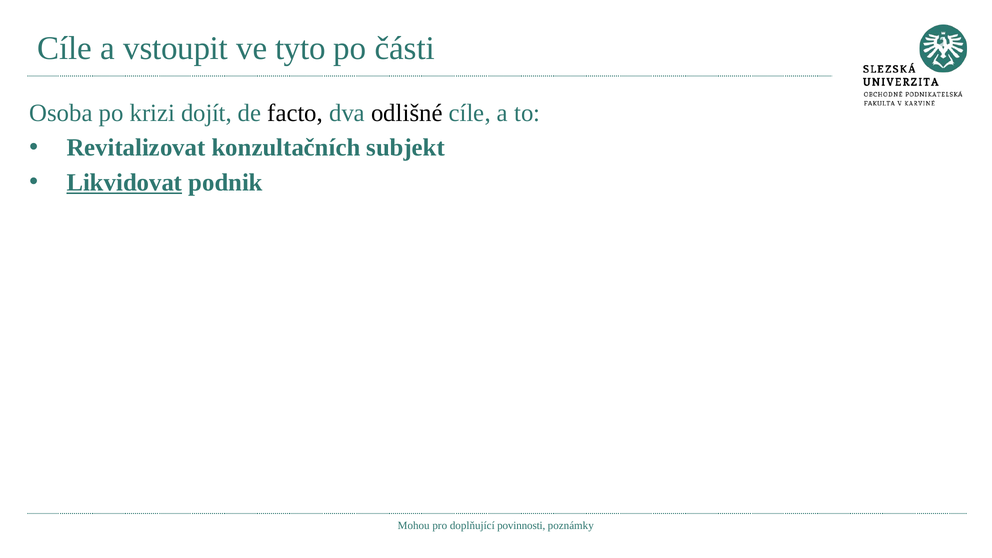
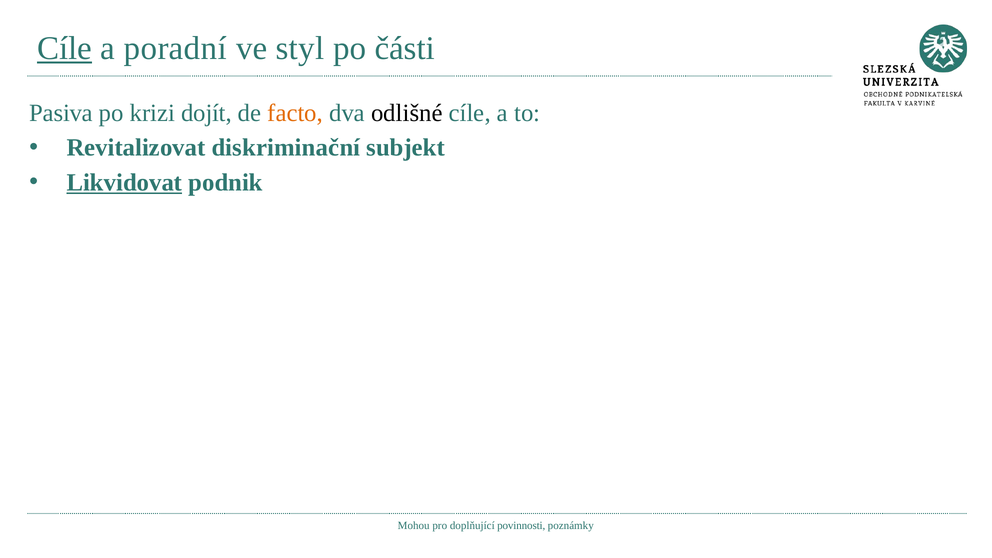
Cíle underline: none -> present (65, 48)
vstoupit: vstoupit -> poradní (175, 48)
tyto: tyto -> styl (300, 48)
Osoba: Osoba -> Pasiva (61, 113)
facto colour: black -> orange (295, 113)
konzultačních: konzultačních -> diskriminační (286, 148)
